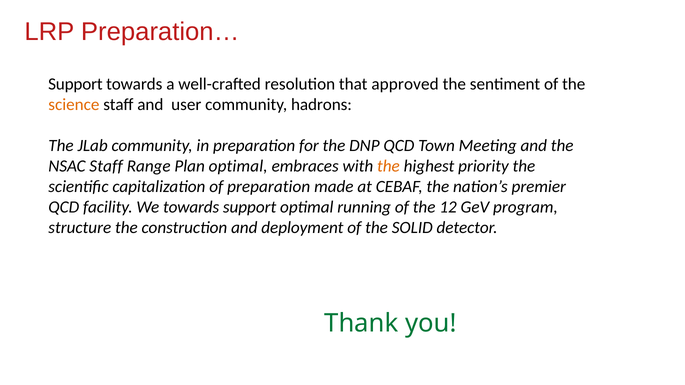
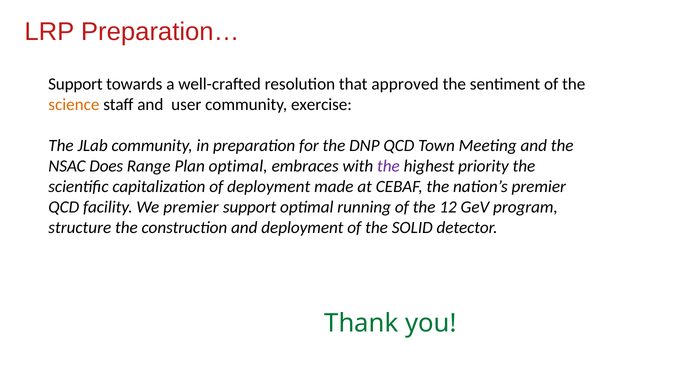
hadrons: hadrons -> exercise (321, 105)
NSAC Staff: Staff -> Does (106, 166)
the colour: orange -> purple (388, 166)
of preparation: preparation -> deployment (269, 187)
We towards: towards -> premier (191, 207)
